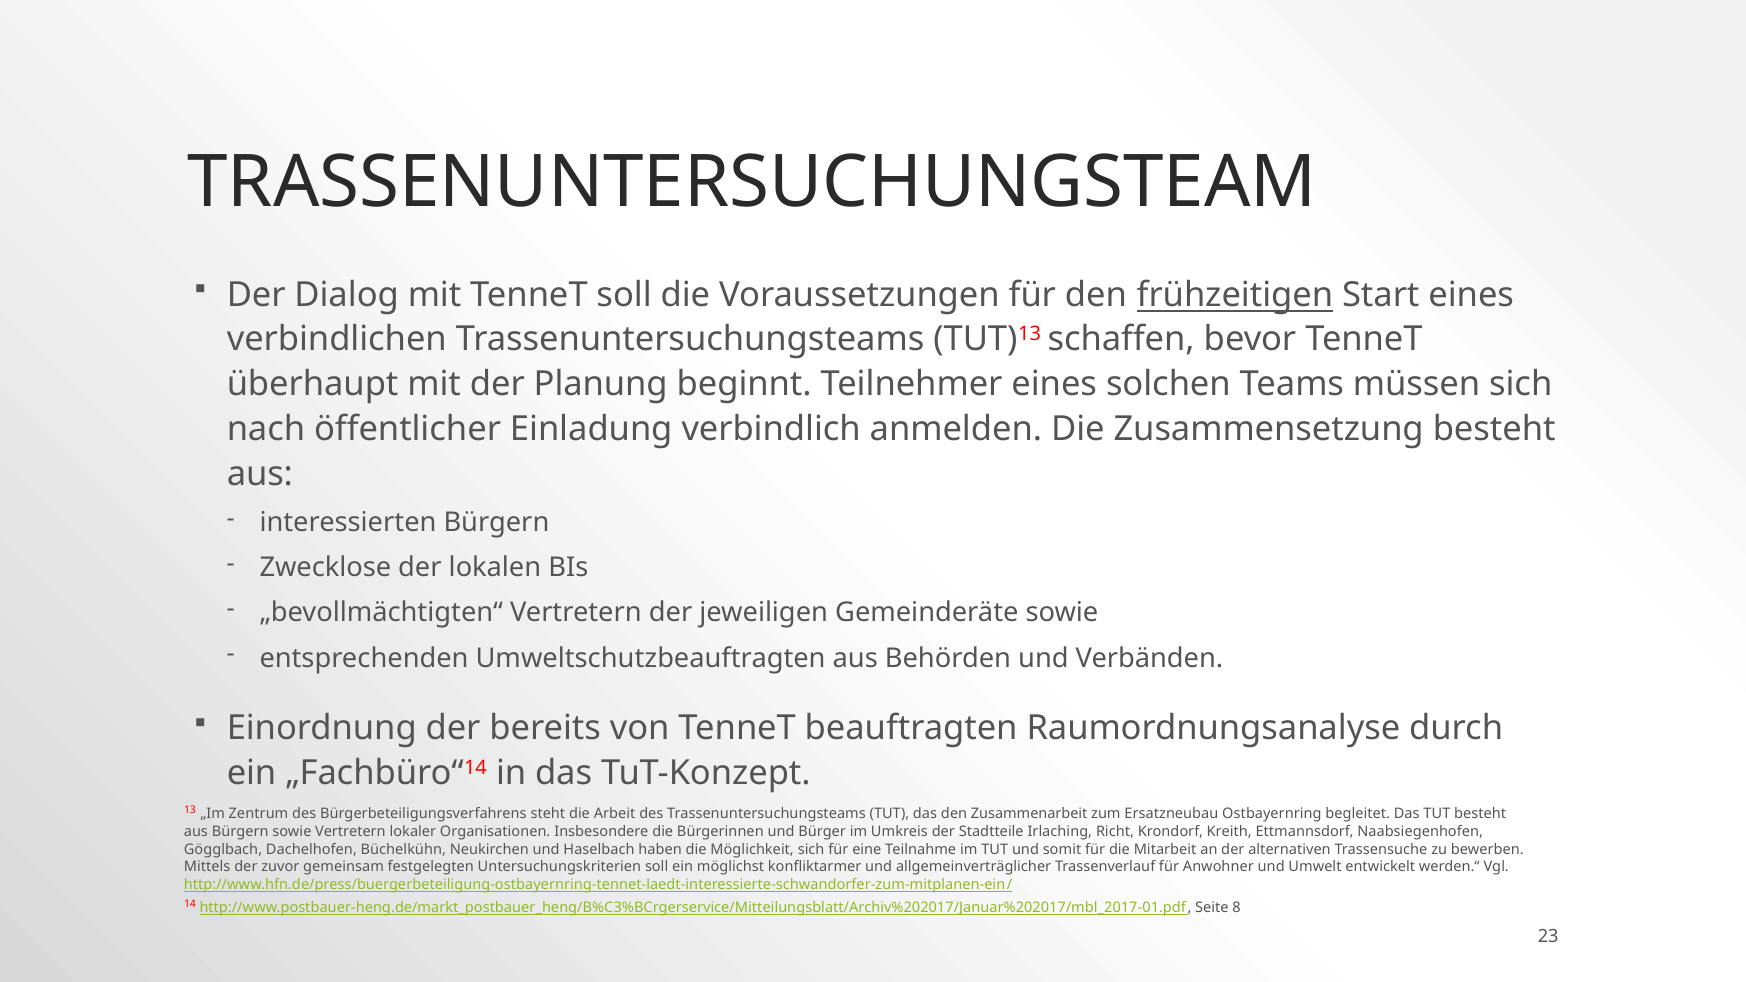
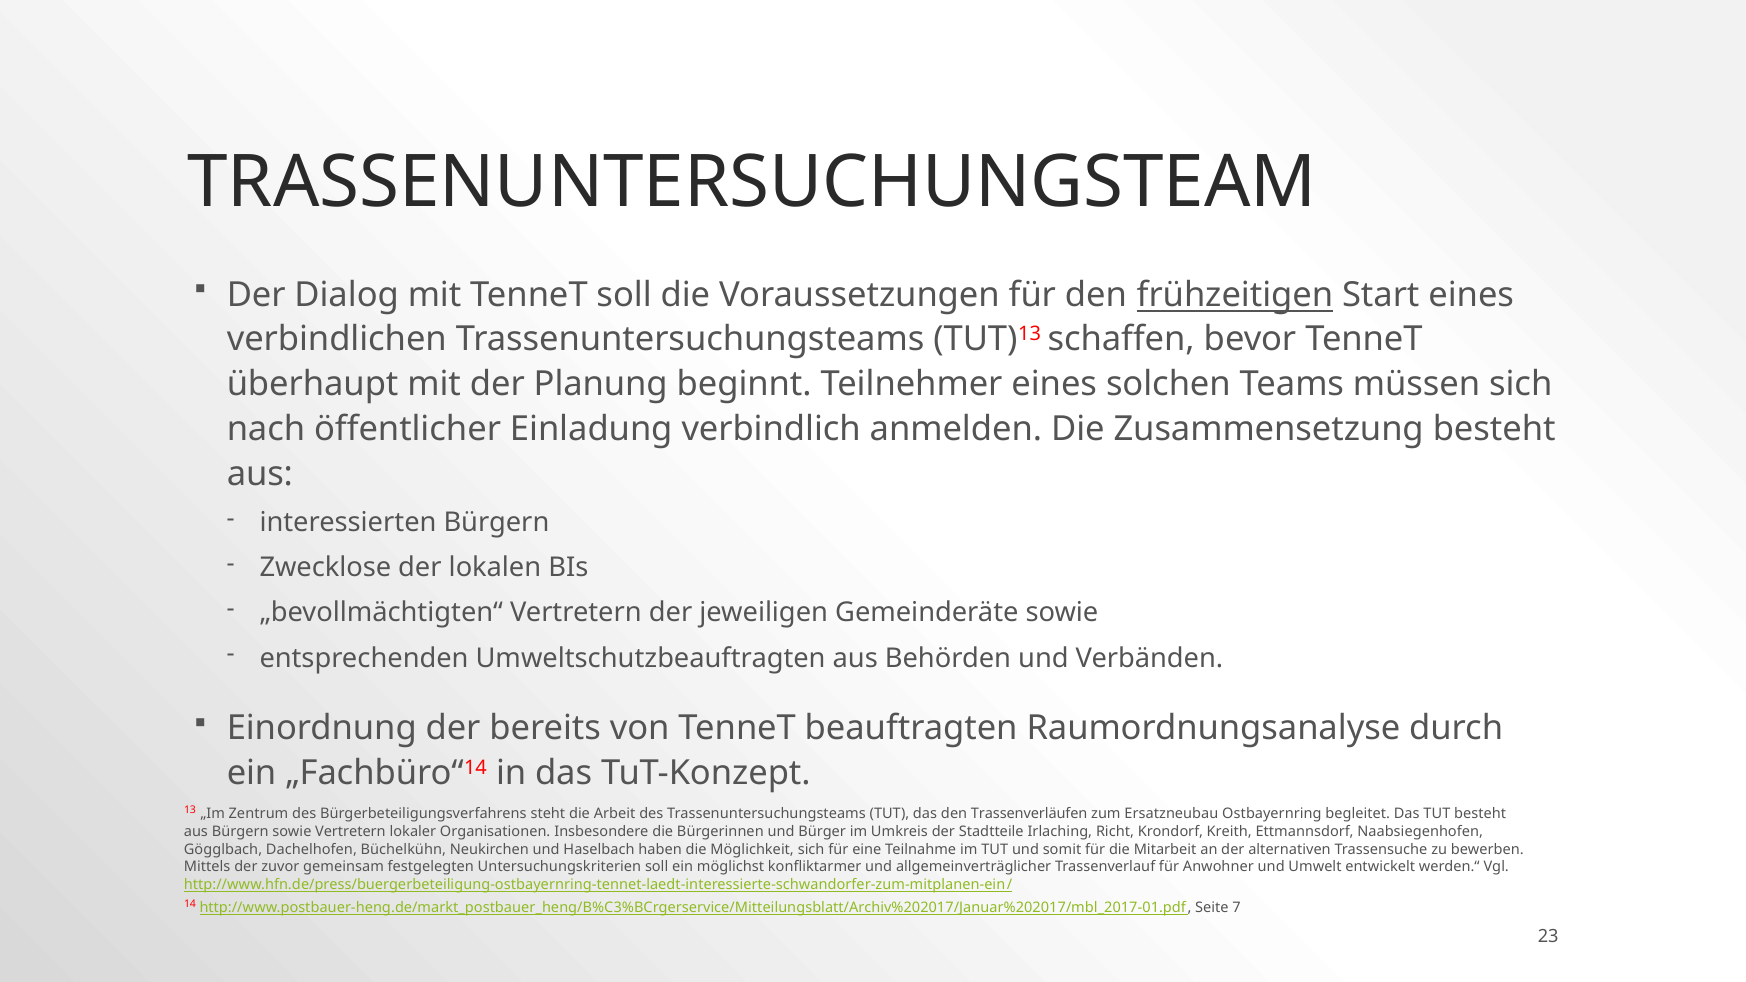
Zusammenarbeit: Zusammenarbeit -> Trassenverläufen (1029, 814)
8: 8 -> 7 (1237, 908)
